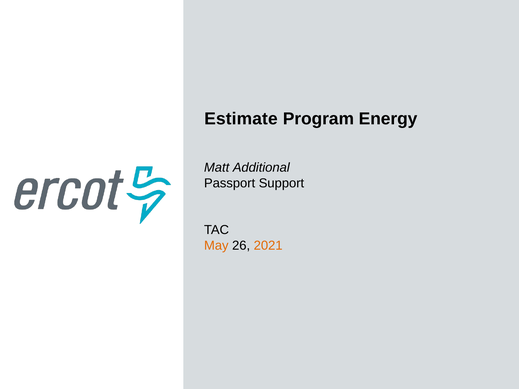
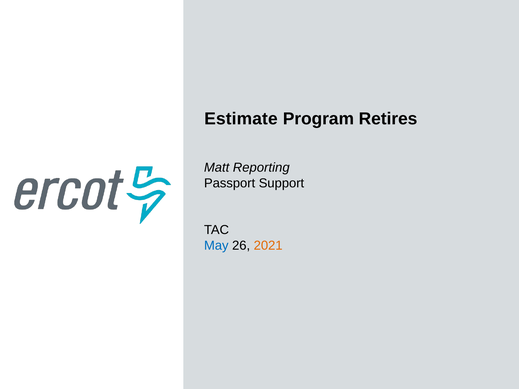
Energy: Energy -> Retires (388, 119)
Additional: Additional -> Reporting (261, 168)
May colour: orange -> blue (216, 246)
